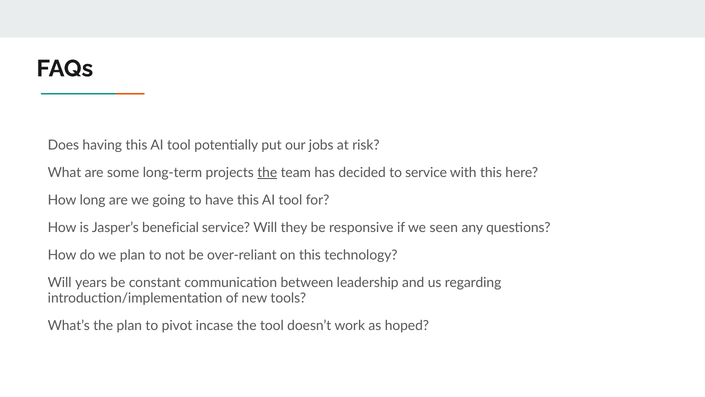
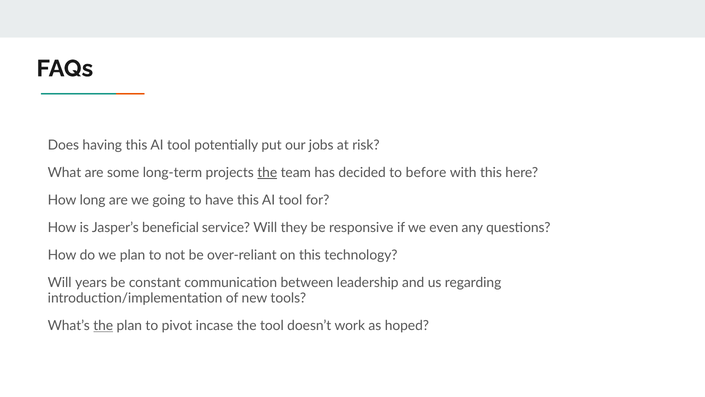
to service: service -> before (426, 173)
seen: seen -> even (444, 227)
the underline: none -> present (103, 325)
